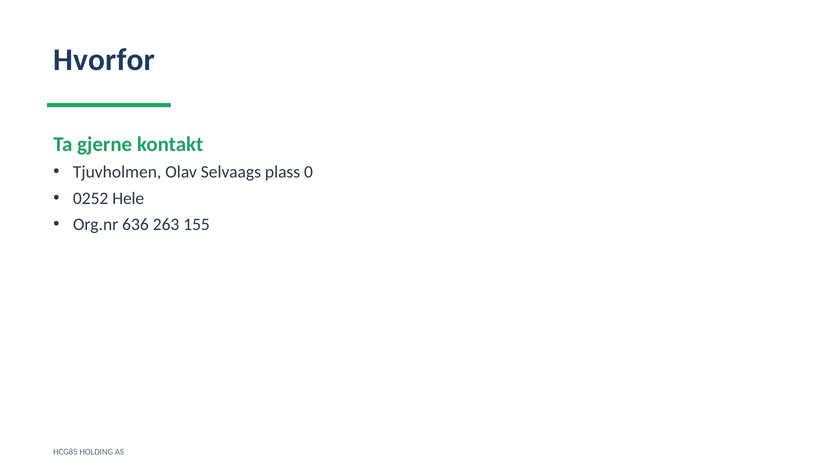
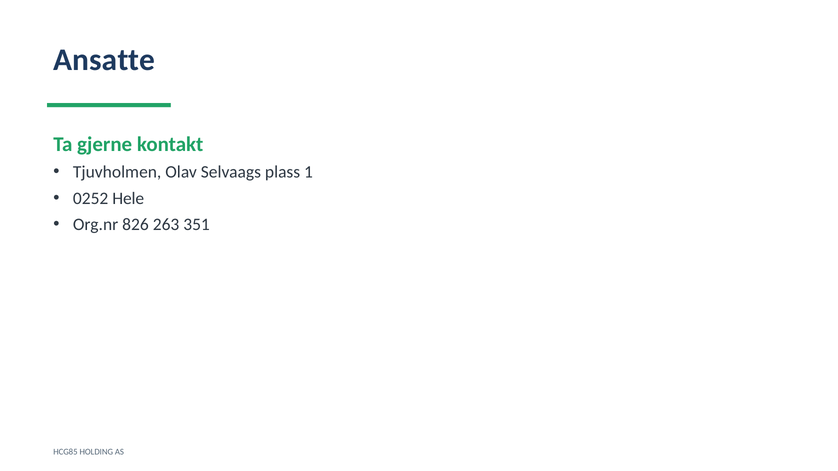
Hvorfor: Hvorfor -> Ansatte (104, 60)
0: 0 -> 1 (309, 172)
636: 636 -> 826 (135, 225)
155: 155 -> 351 (197, 225)
